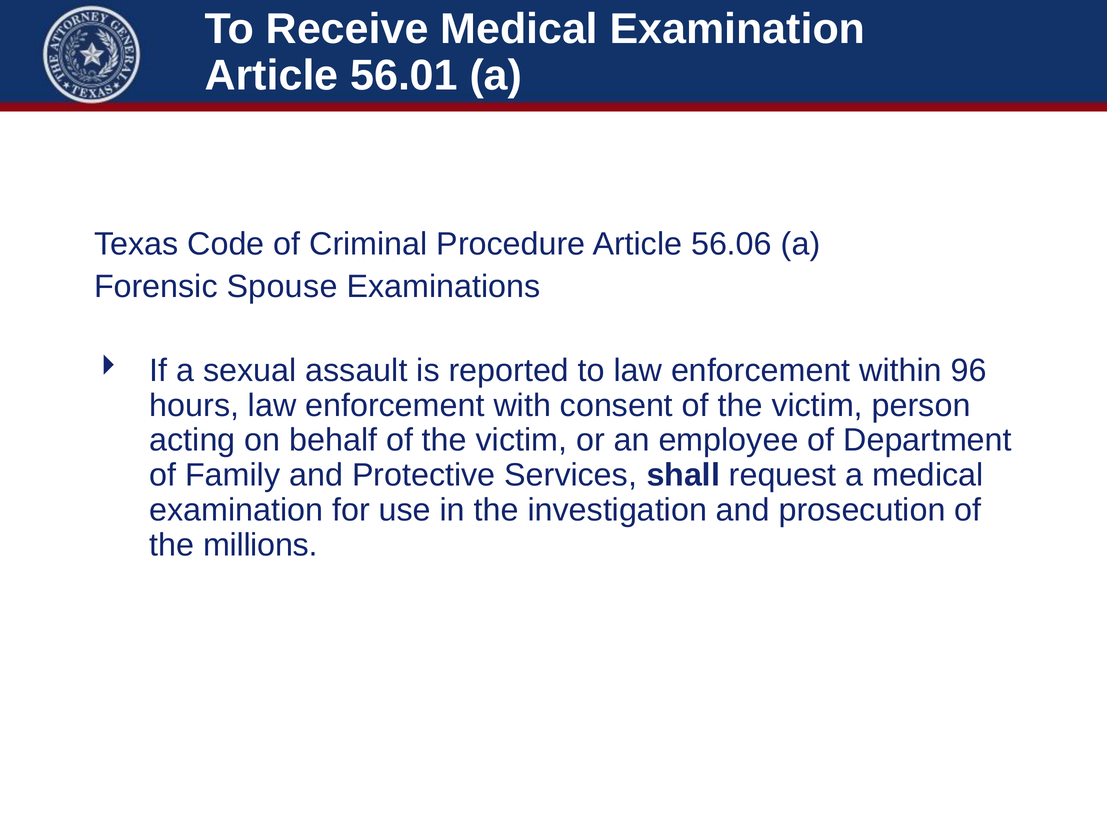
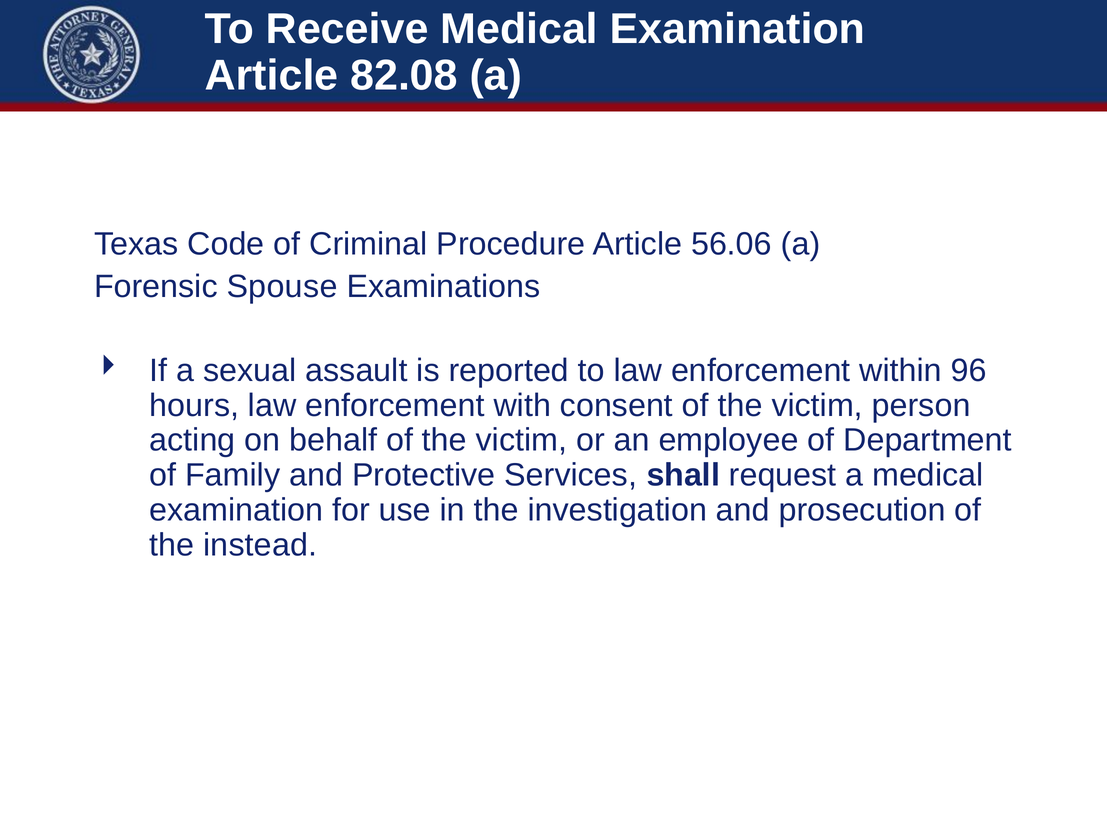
56.01: 56.01 -> 82.08 (404, 76)
millions: millions -> instead (260, 545)
